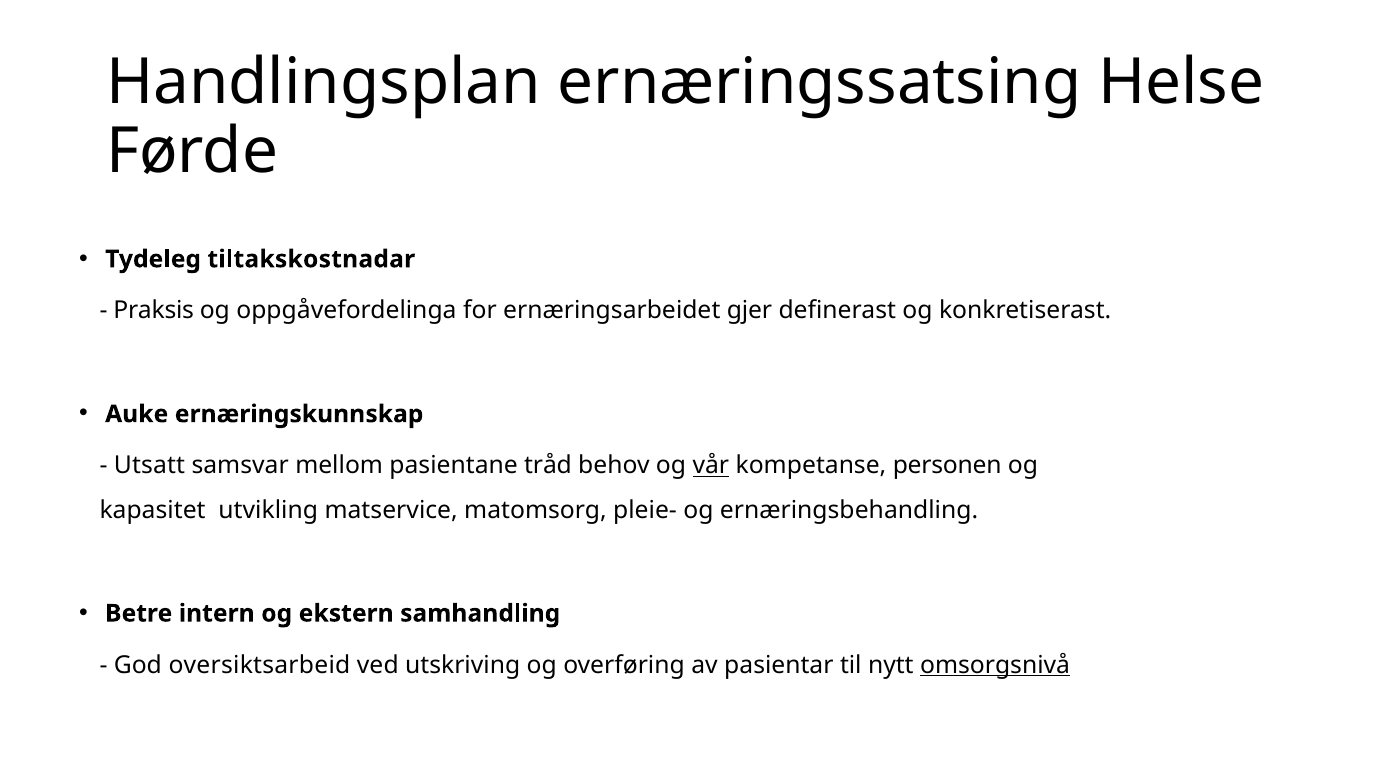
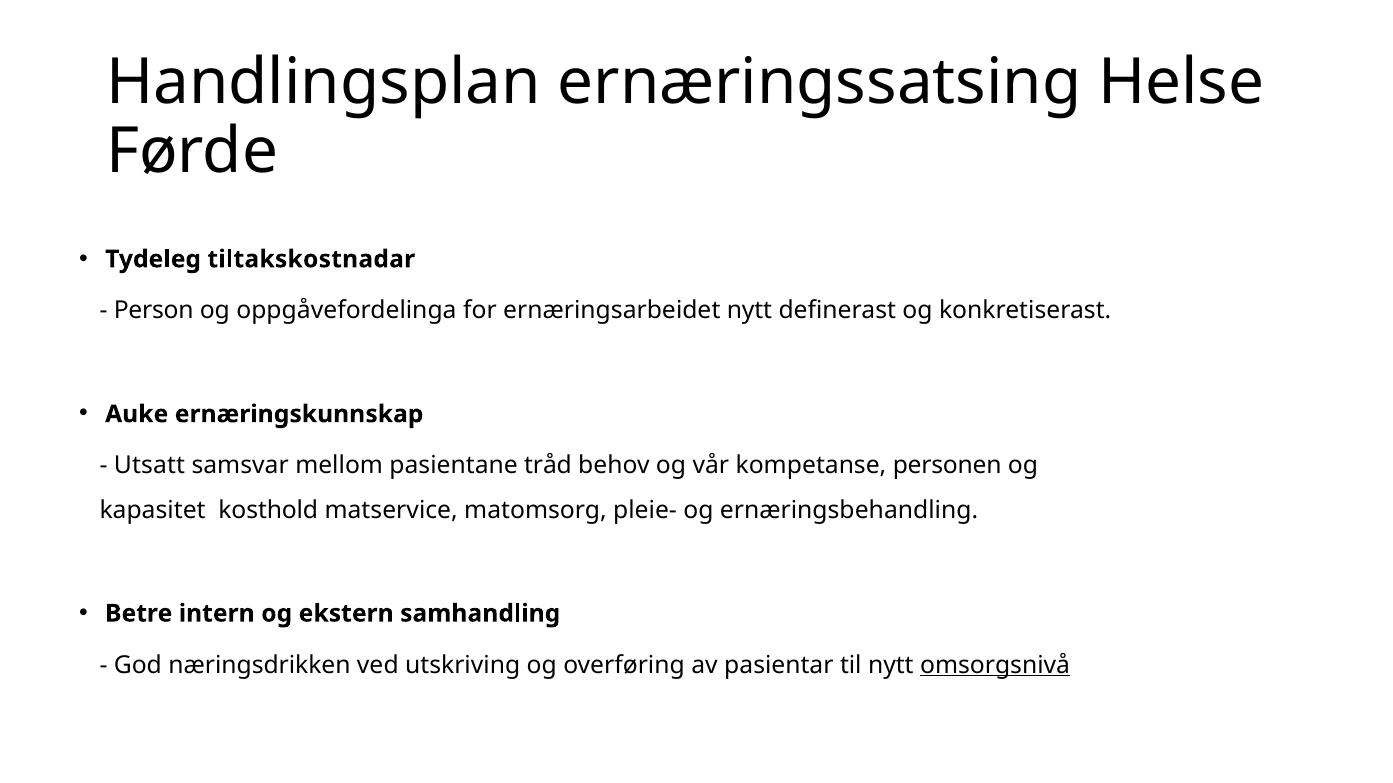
Praksis: Praksis -> Person (154, 311)
ernæringsarbeidet gjer: gjer -> nytt (749, 311)
vår underline: present -> none (711, 466)
utvikling: utvikling -> kosthold (268, 510)
oversiktsarbeid: oversiktsarbeid -> næringsdrikken (260, 666)
